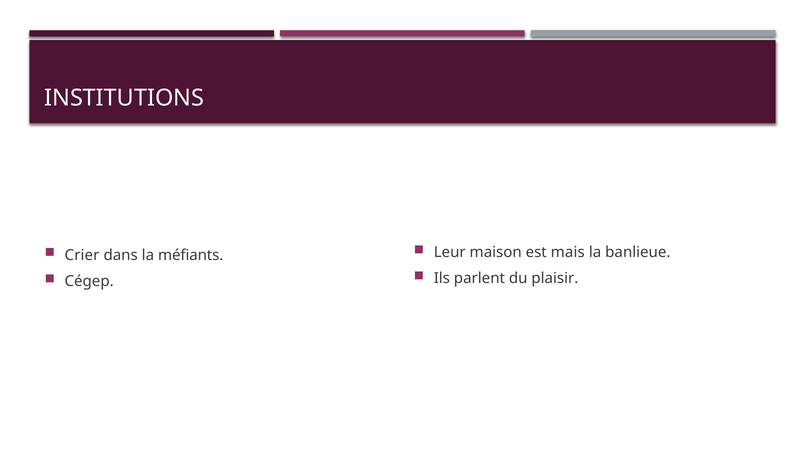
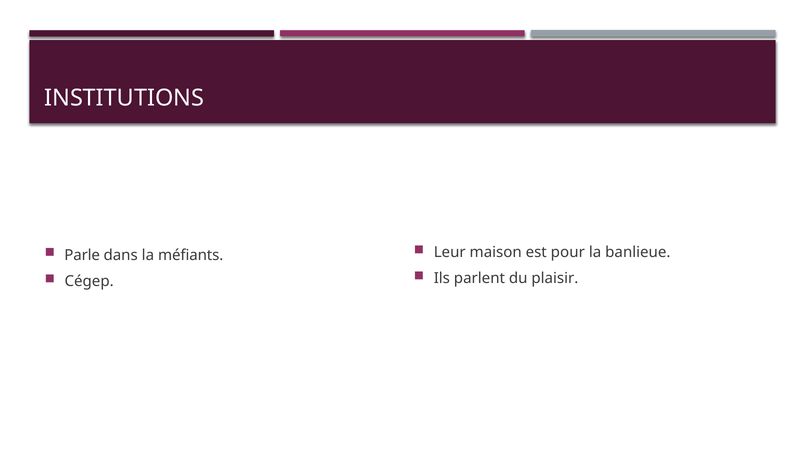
mais: mais -> pour (568, 252)
Crier: Crier -> Parle (82, 255)
